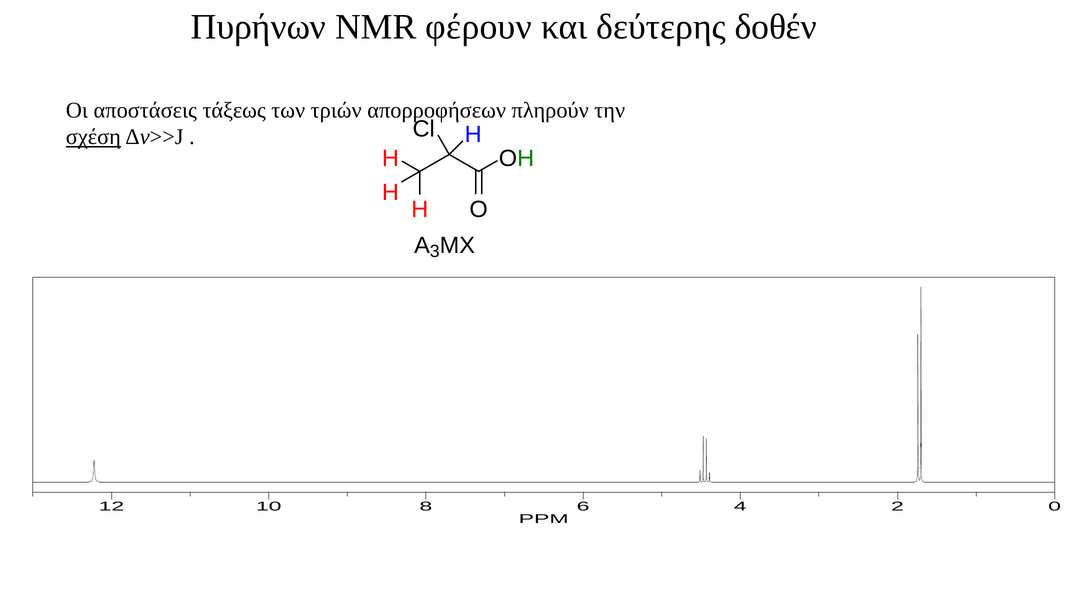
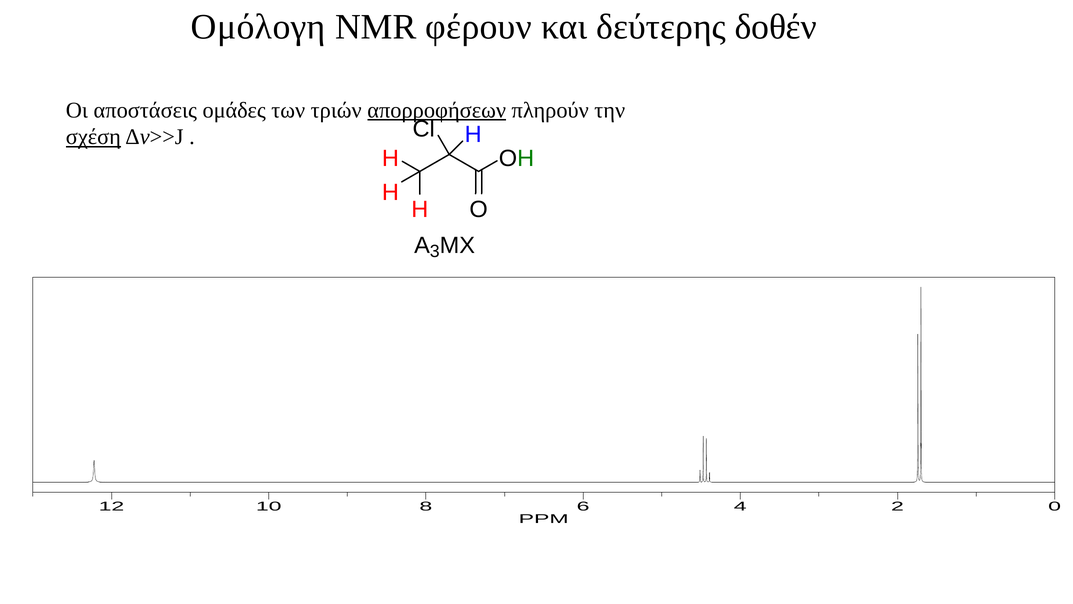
Πυρήνων: Πυρήνων -> Ομόλογη (258, 27)
τάξεως: τάξεως -> ομάδες (234, 110)
απορροφήσεων underline: none -> present (437, 110)
